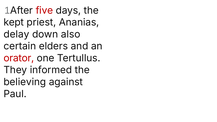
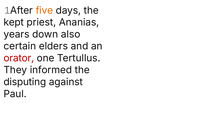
five colour: red -> orange (44, 10)
delay: delay -> years (17, 34)
believing: believing -> disputing (25, 82)
